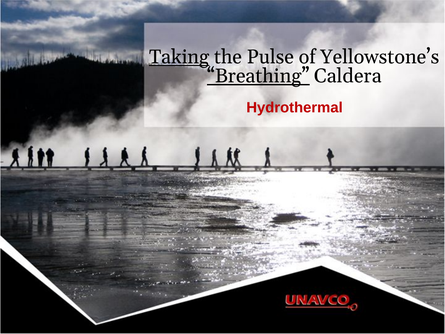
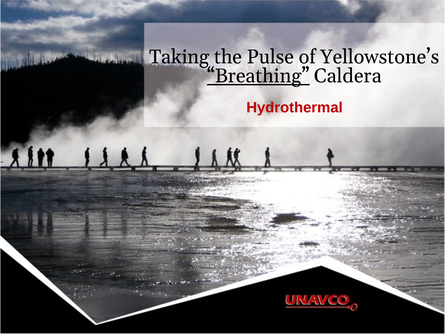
Taking underline: present -> none (179, 57)
